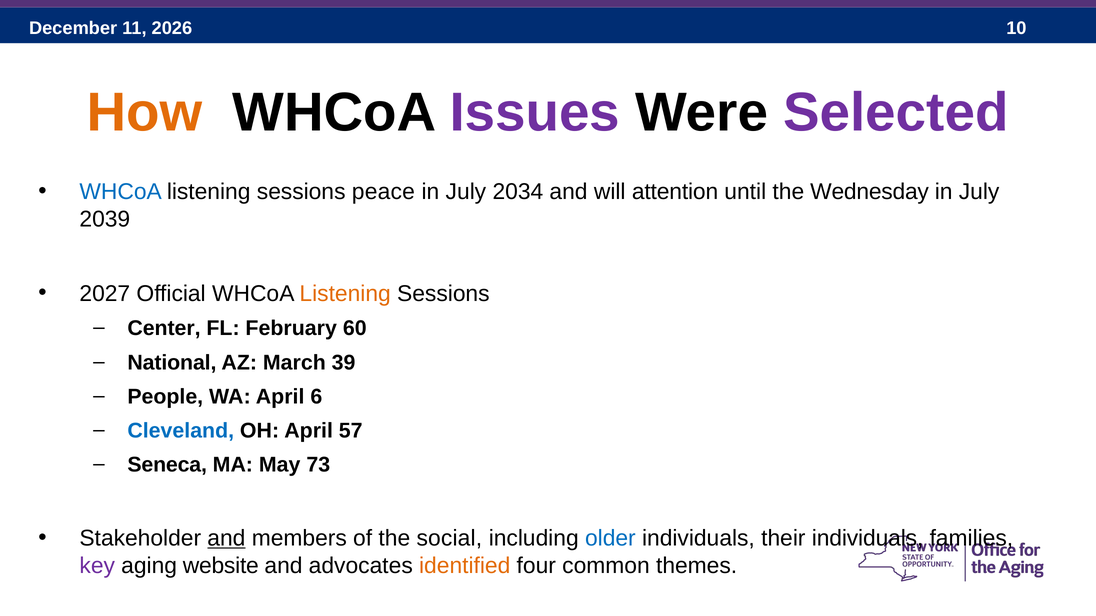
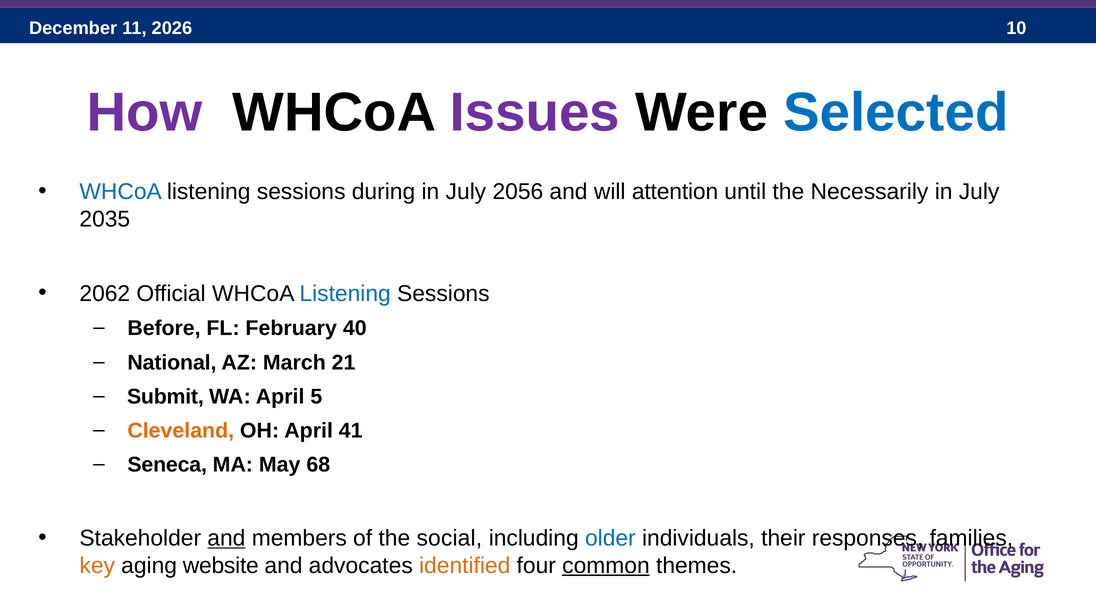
How colour: orange -> purple (144, 113)
Selected colour: purple -> blue (896, 113)
peace: peace -> during (383, 192)
2034: 2034 -> 2056 (518, 192)
Wednesday: Wednesday -> Necessarily (869, 192)
2039: 2039 -> 2035 (105, 219)
2027: 2027 -> 2062 (105, 294)
Listening colour: orange -> blue (345, 294)
Center: Center -> Before (164, 329)
60: 60 -> 40 (355, 329)
39: 39 -> 21 (344, 363)
People: People -> Submit (165, 397)
6: 6 -> 5 (316, 397)
Cleveland colour: blue -> orange (181, 431)
57: 57 -> 41 (351, 431)
73: 73 -> 68 (318, 465)
their individuals: individuals -> responses (868, 539)
key colour: purple -> orange (97, 566)
common underline: none -> present (606, 566)
